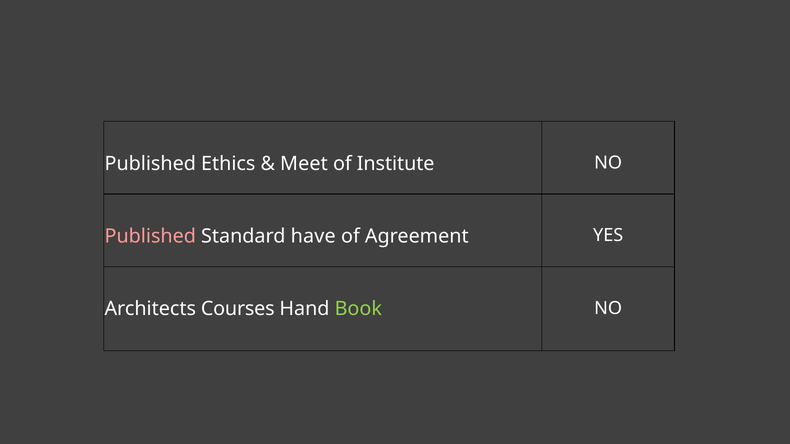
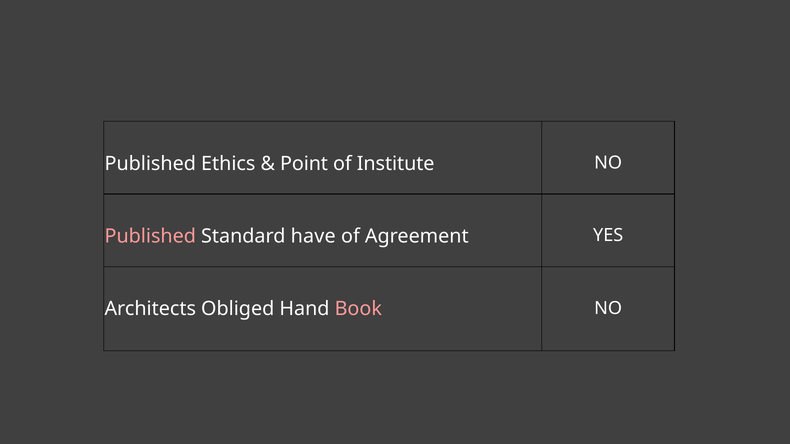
Meet: Meet -> Point (304, 164)
Courses: Courses -> Obliged (238, 309)
Book colour: light green -> pink (358, 309)
